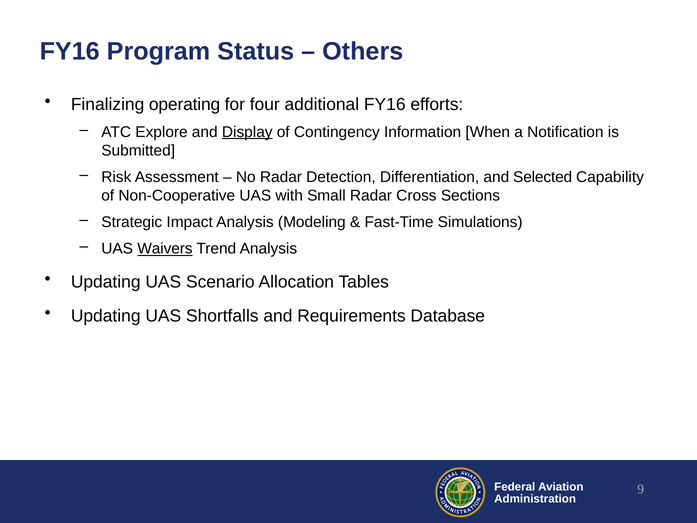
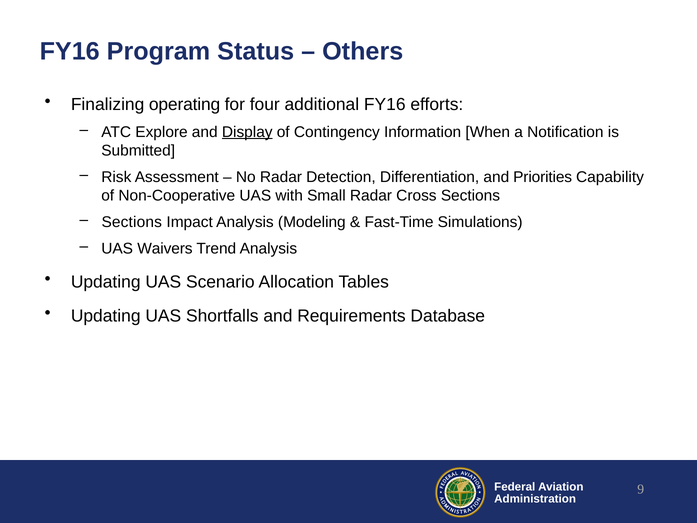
Selected: Selected -> Priorities (543, 177)
Strategic: Strategic -> Sections (132, 222)
Waivers underline: present -> none (165, 249)
